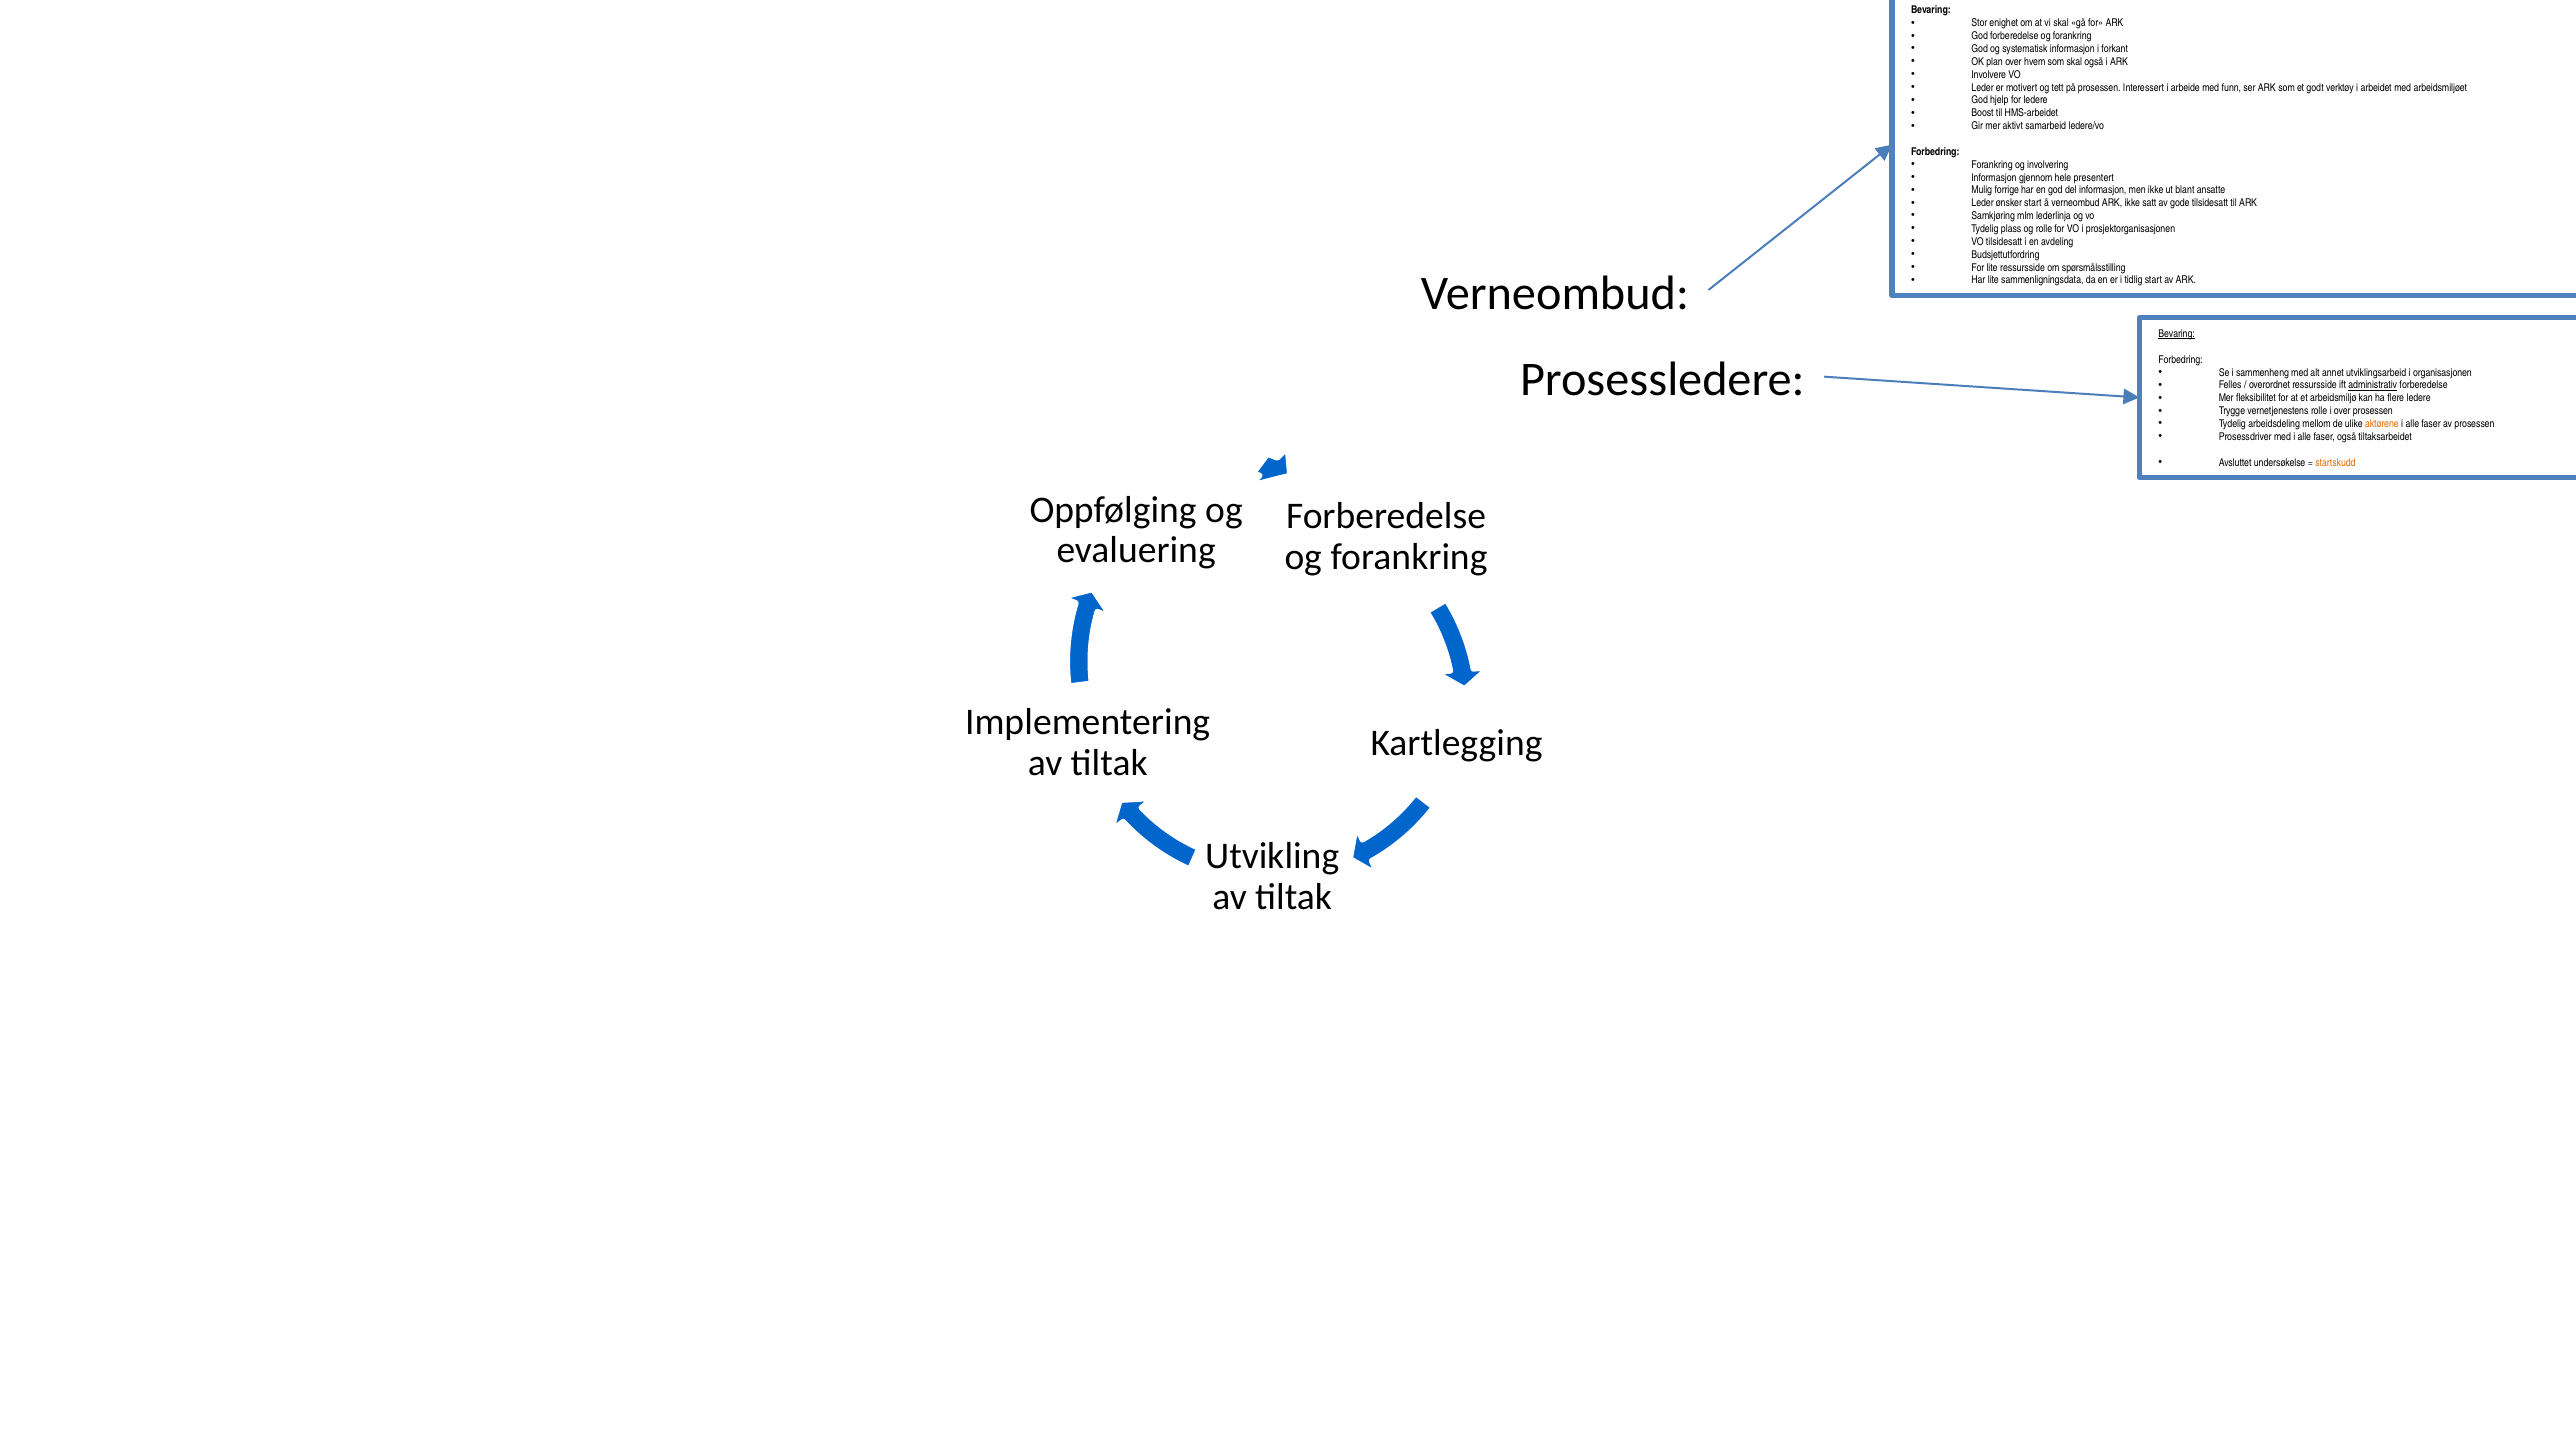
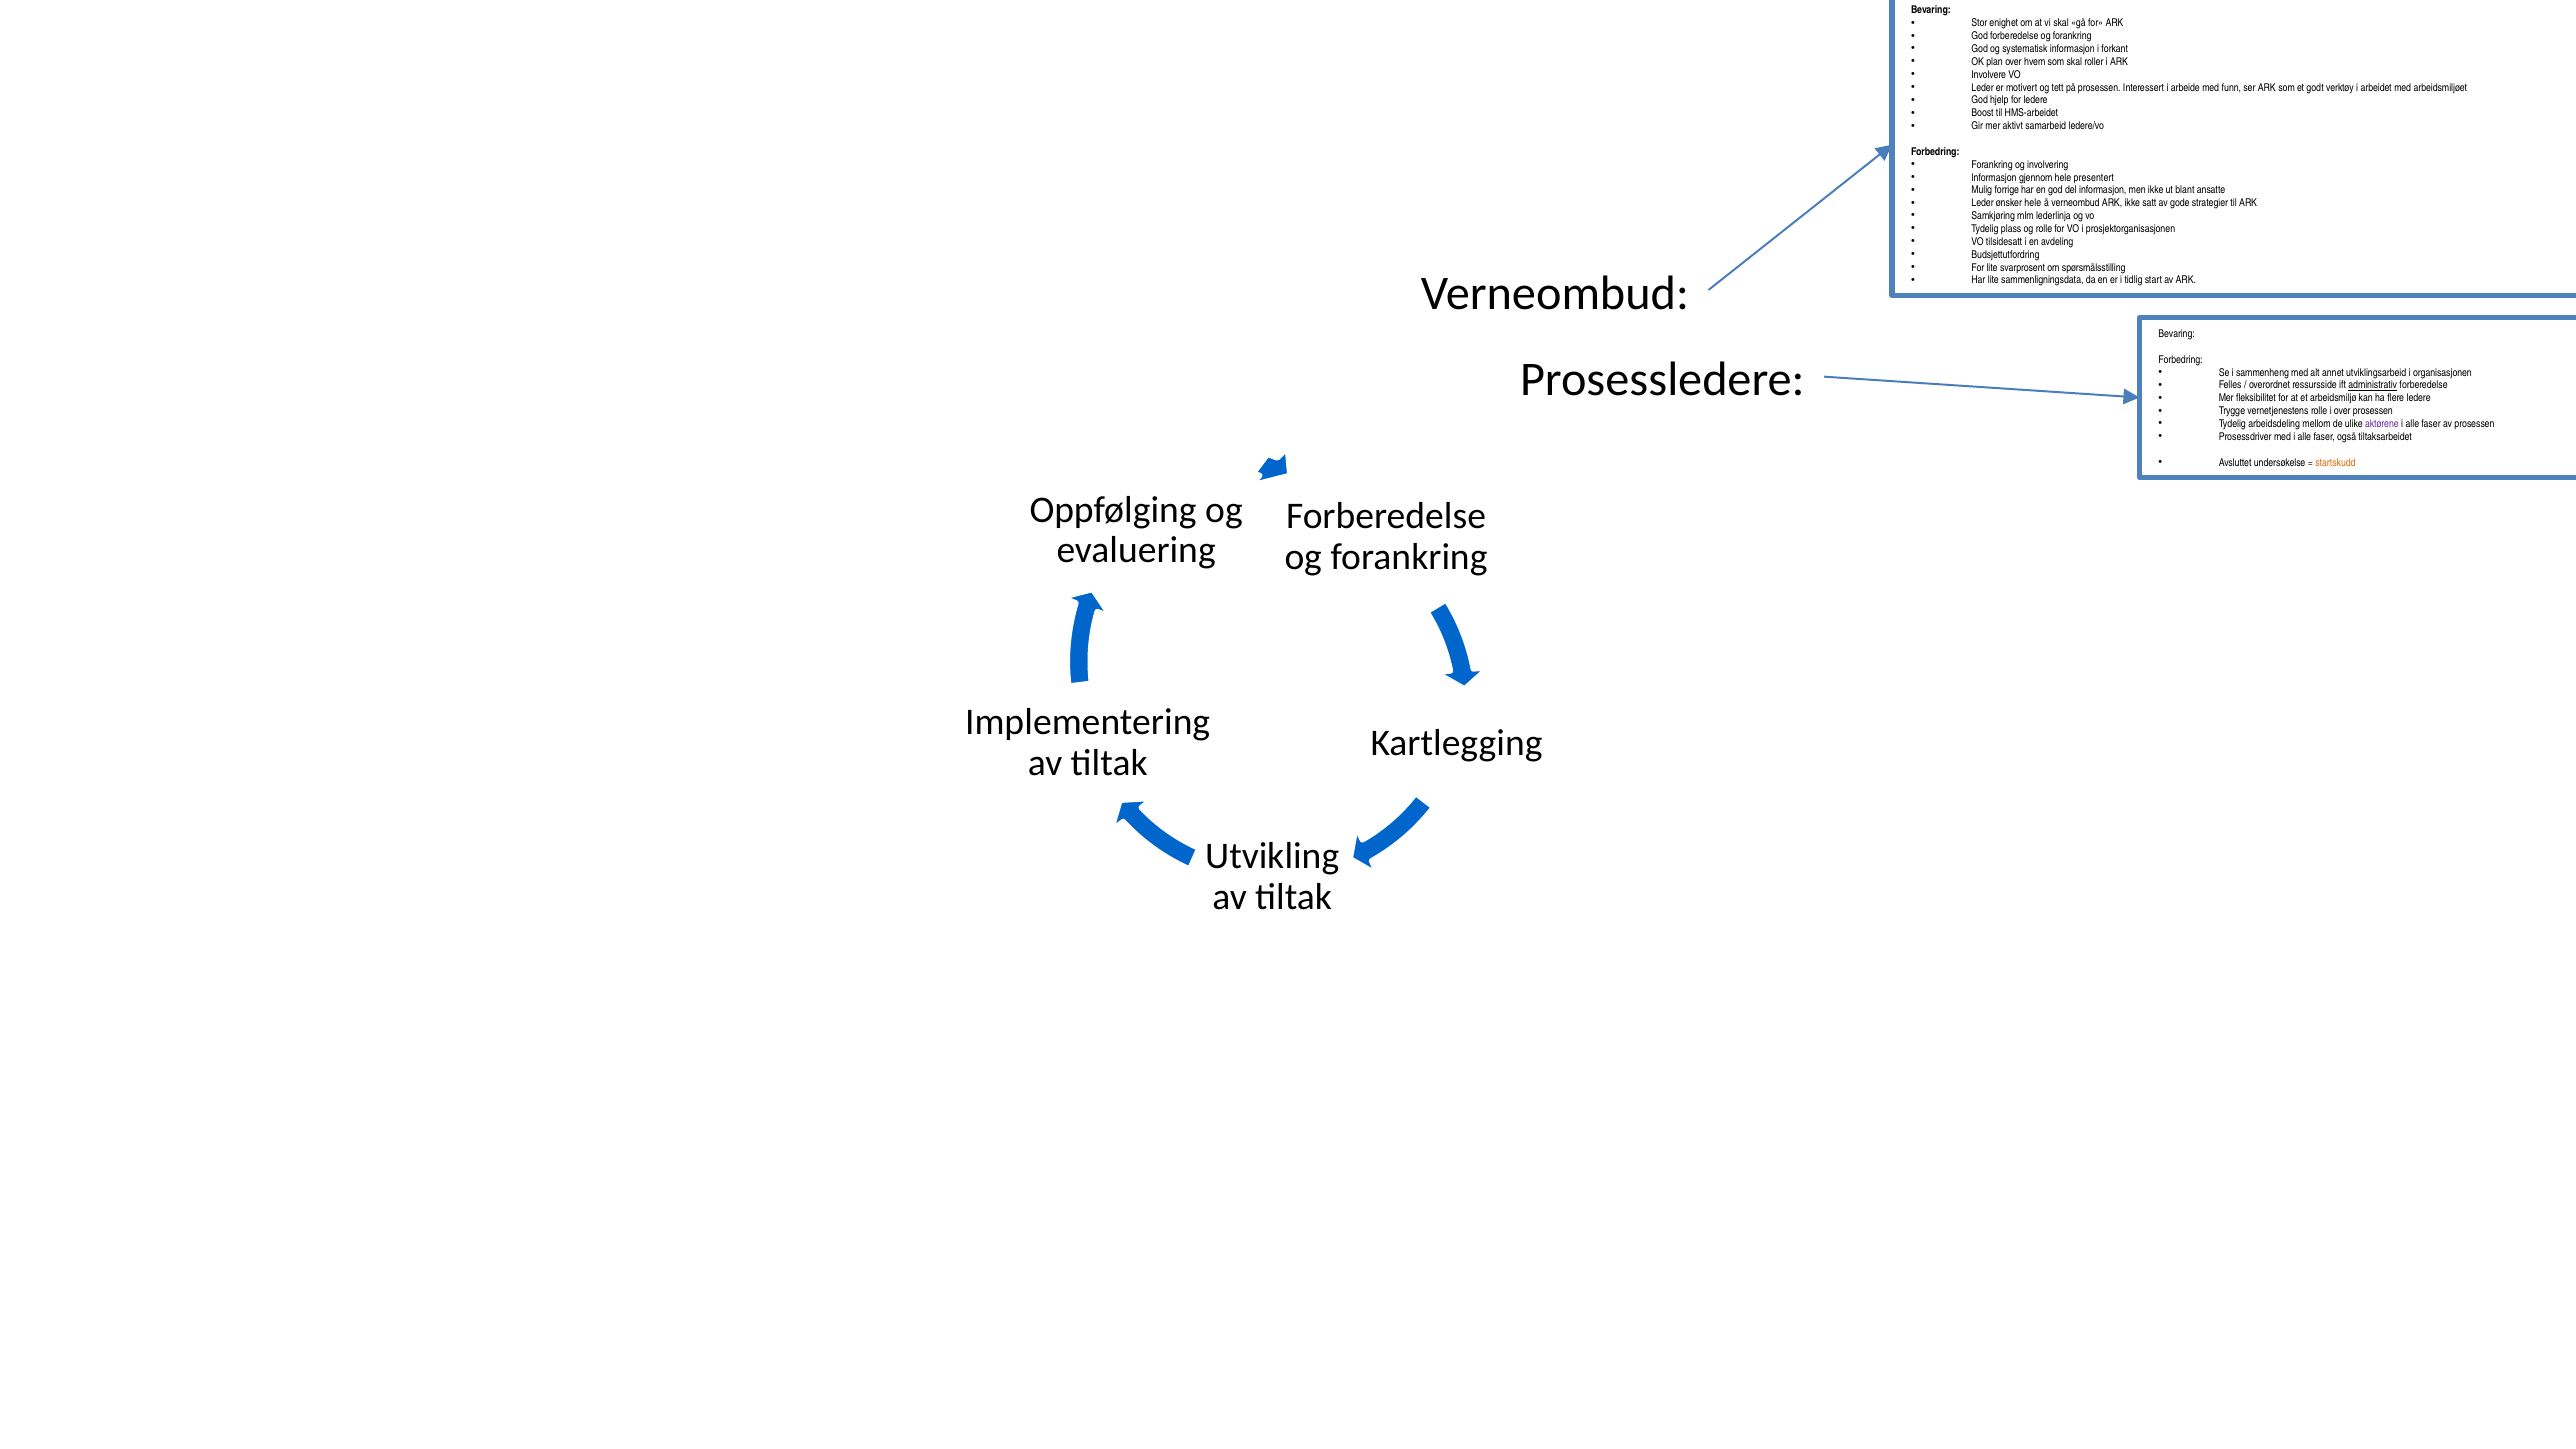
skal også: også -> roller (2094, 62)
ønsker start: start -> hele (2033, 203)
gode tilsidesatt: tilsidesatt -> strategier (2210, 203)
lite ressursside: ressursside -> svarprosent (2023, 268)
Bevaring underline: present -> none (2177, 334)
aktørene colour: orange -> purple (2382, 424)
